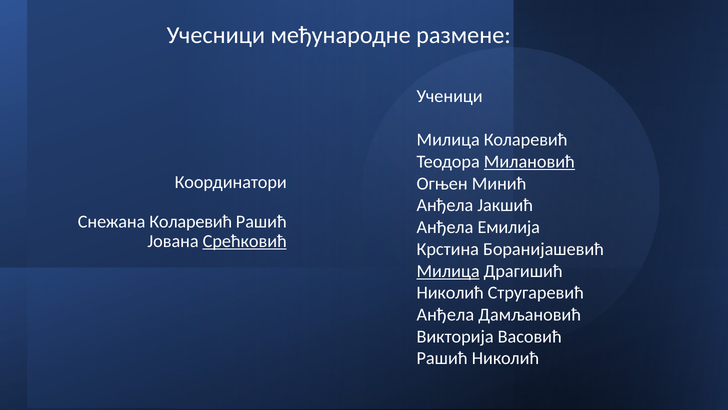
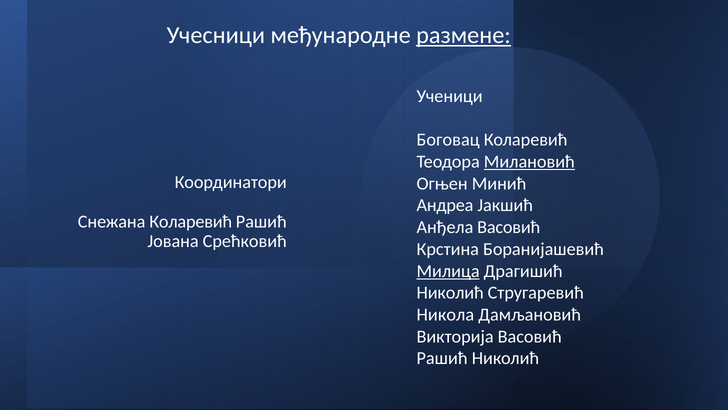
разменe underline: none -> present (464, 35)
Милица: Милица -> Боговац (448, 140)
Анђела: Анђела -> Андреа (445, 205)
Анђела Емилија: Емилија -> Васовић (509, 227)
Срећковић underline: present -> none (245, 241)
Анђела: Анђела -> Никола (445, 314)
